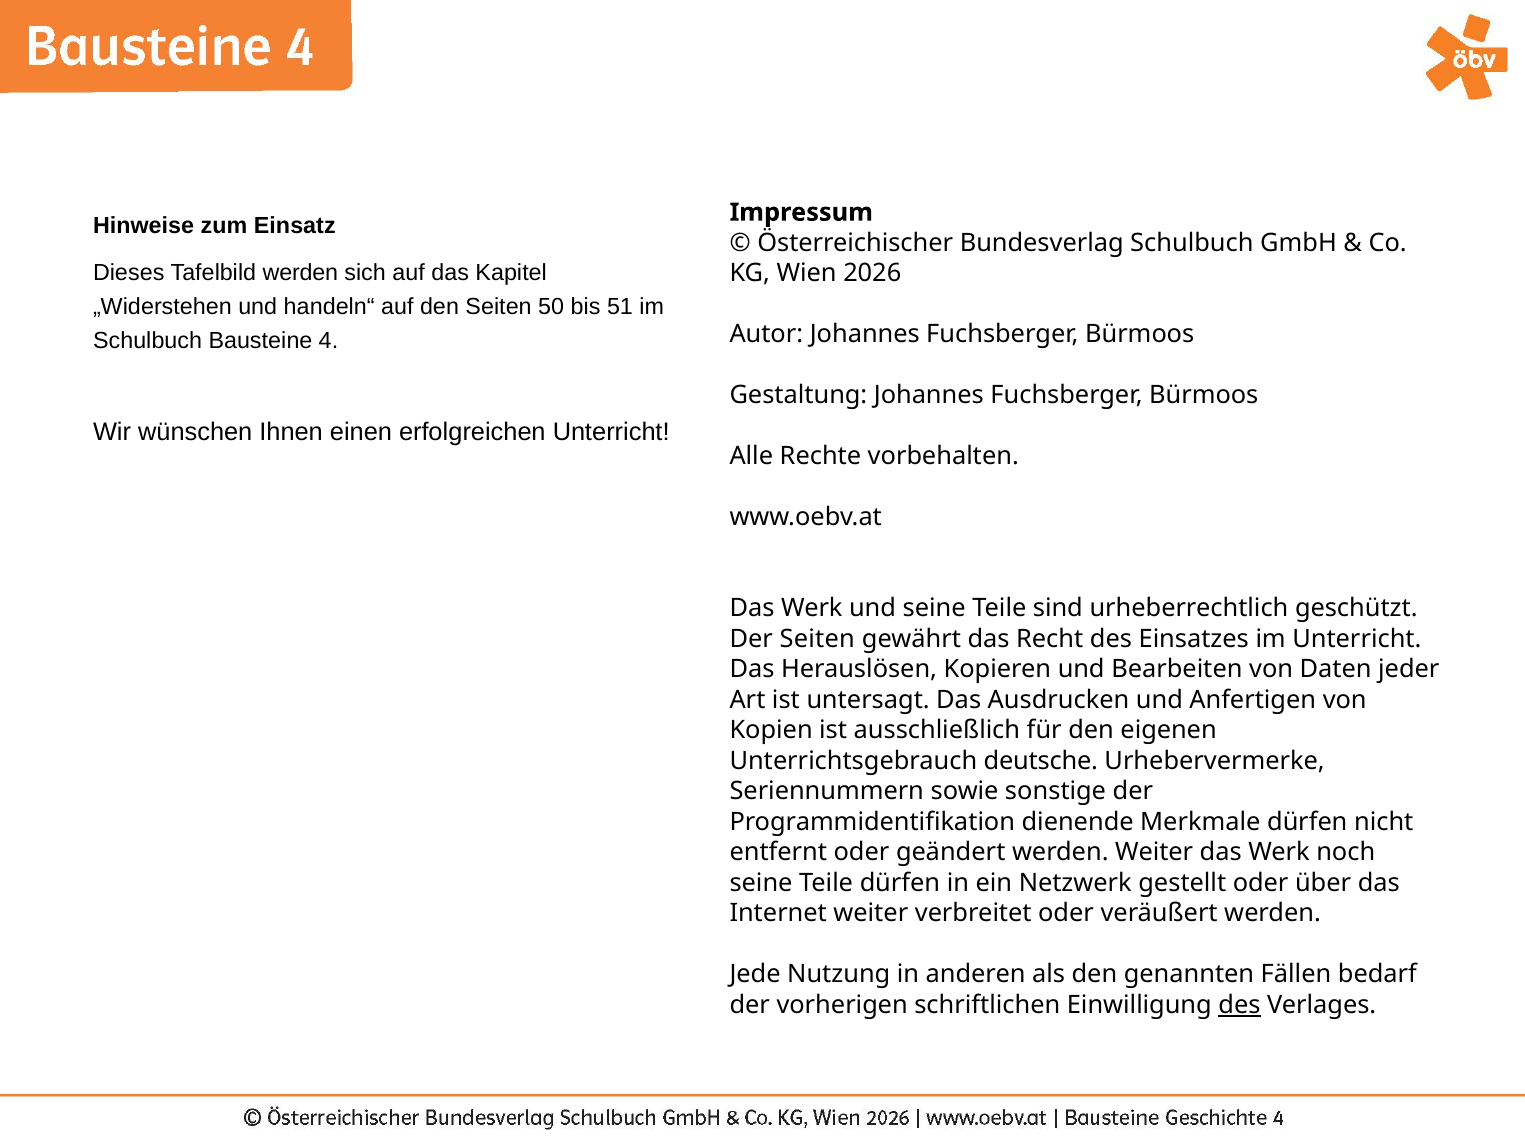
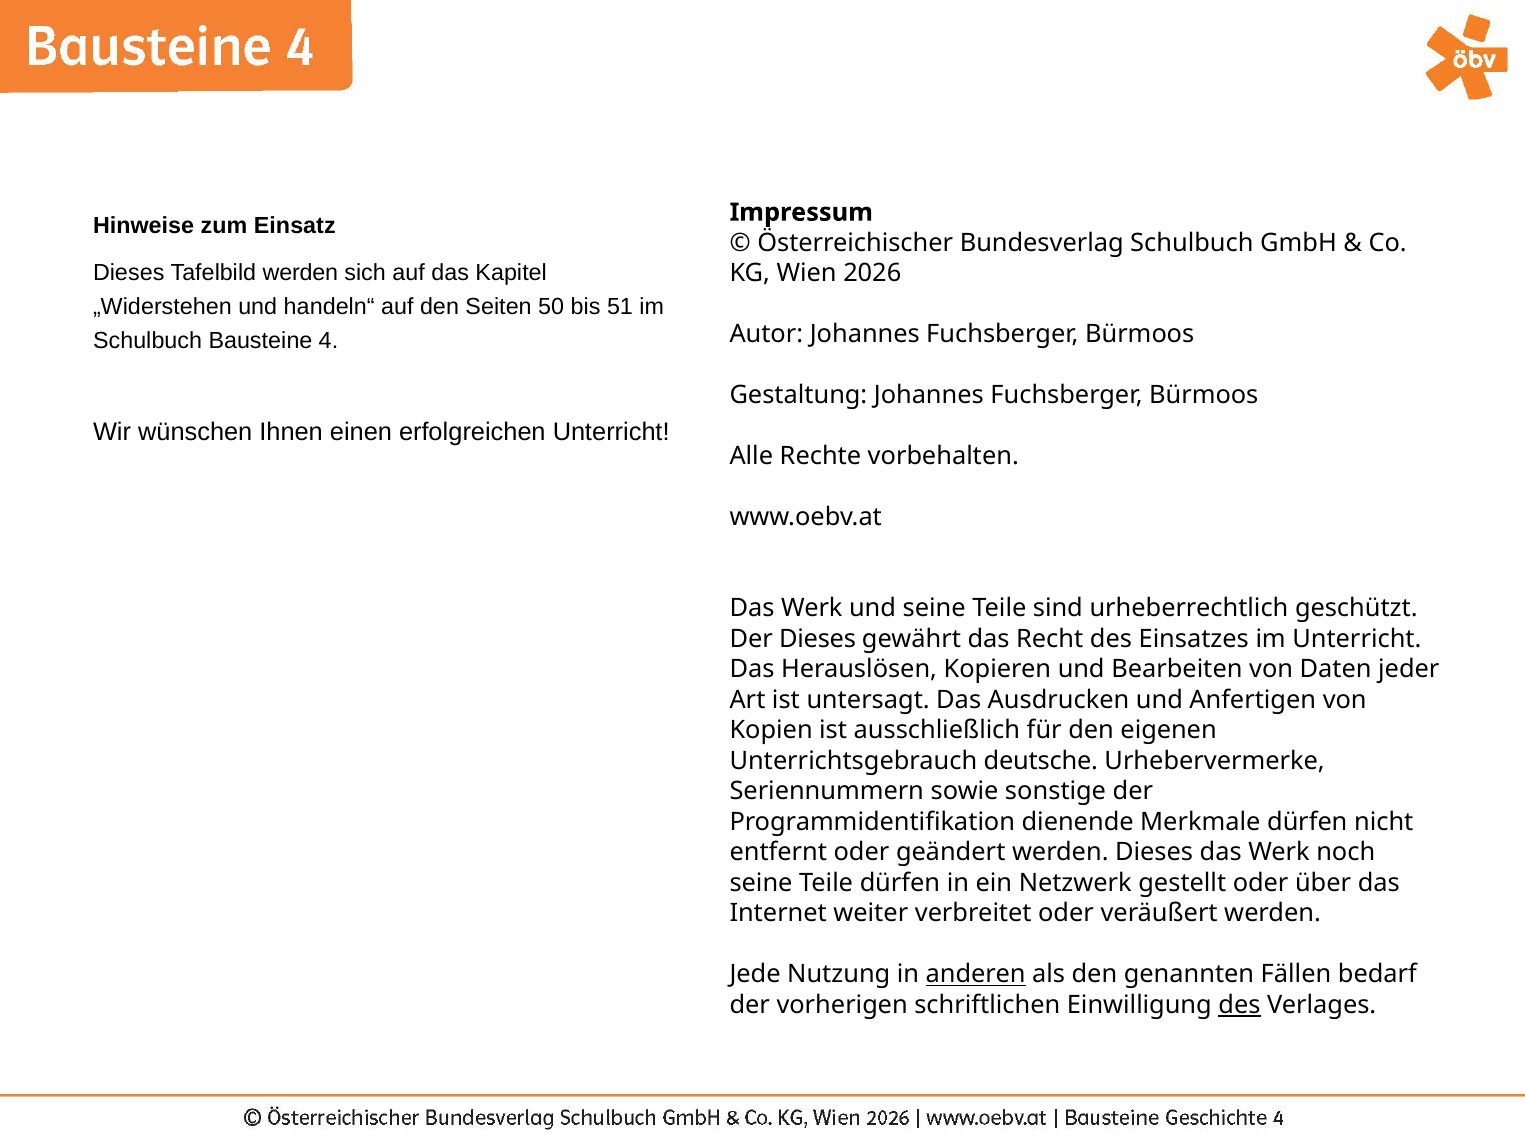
Der Seiten: Seiten -> Dieses (818, 640)
werden Weiter: Weiter -> Dieses (1154, 853)
anderen underline: none -> present (976, 975)
